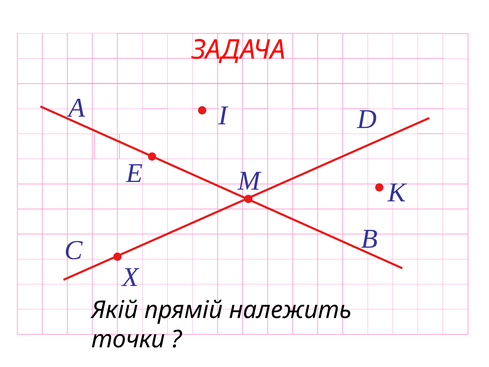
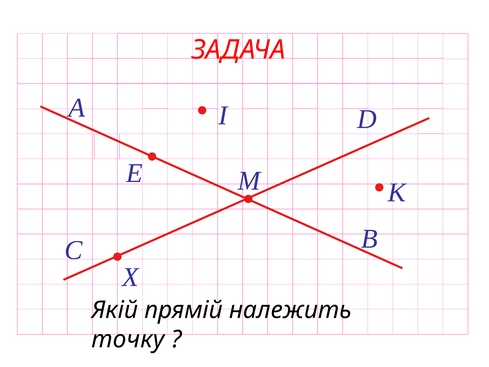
точки: точки -> точку (128, 339)
